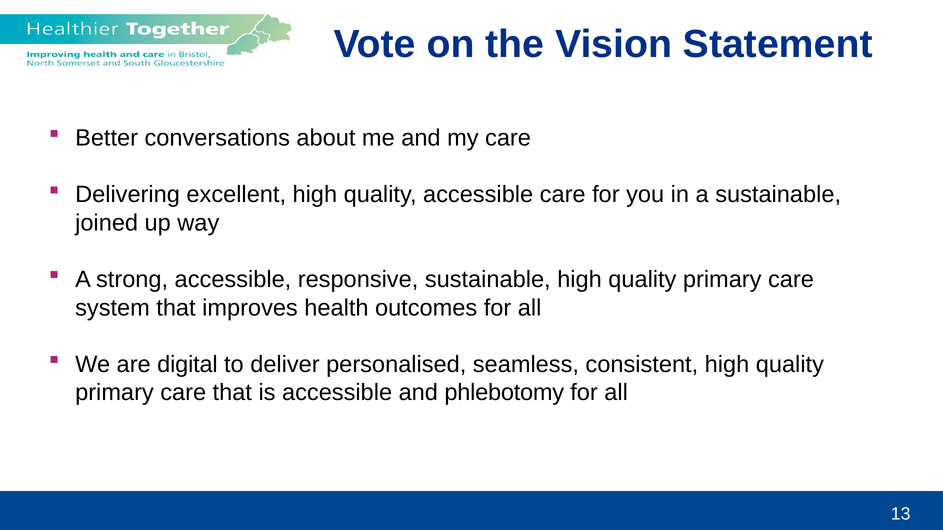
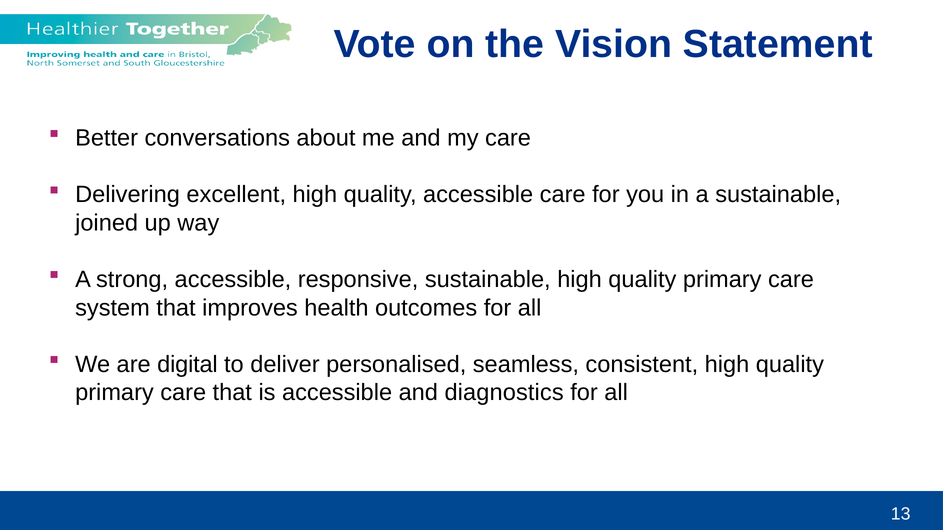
phlebotomy: phlebotomy -> diagnostics (504, 393)
